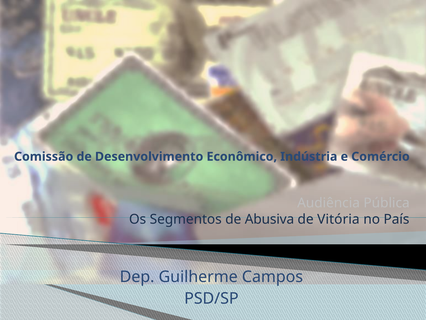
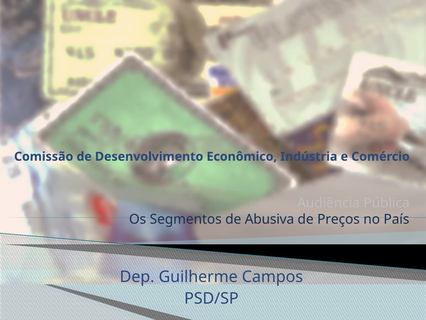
Vitória: Vitória -> Preços (339, 219)
